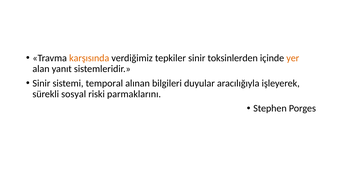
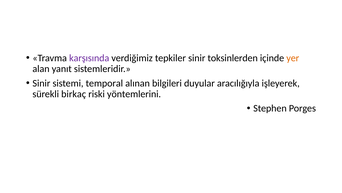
karşısında colour: orange -> purple (89, 58)
sosyal: sosyal -> birkaç (74, 94)
parmaklarını: parmaklarını -> yöntemlerini (134, 94)
